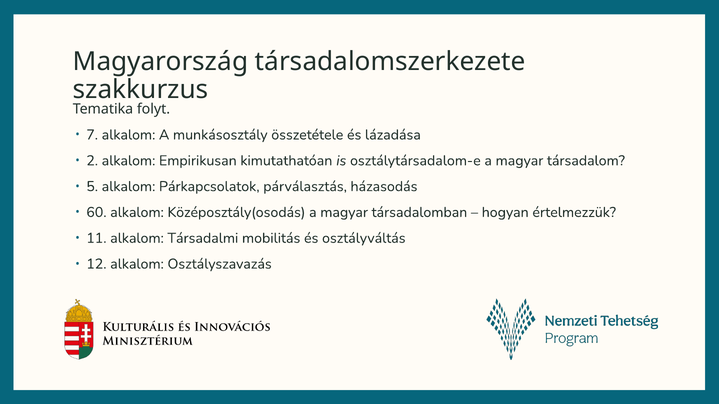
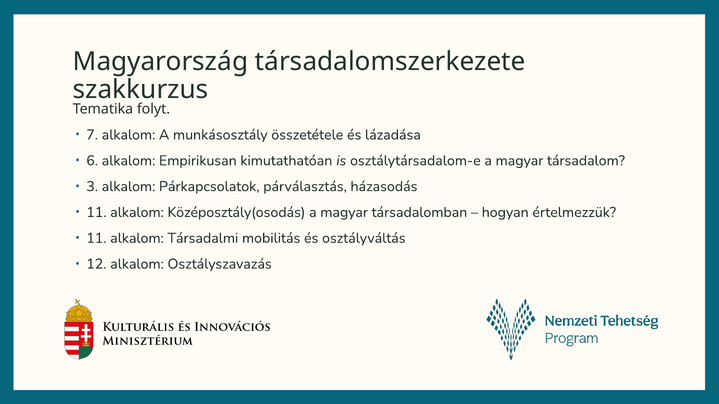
2: 2 -> 6 (92, 161)
5: 5 -> 3 (92, 187)
60: 60 -> 11 (96, 212)
